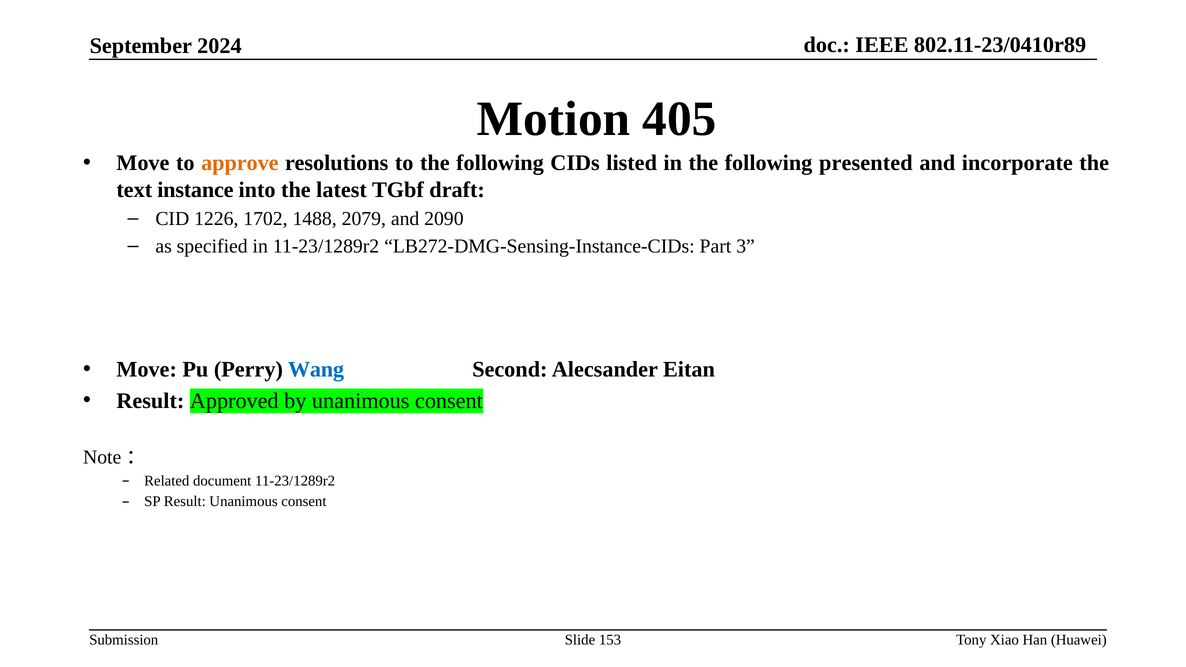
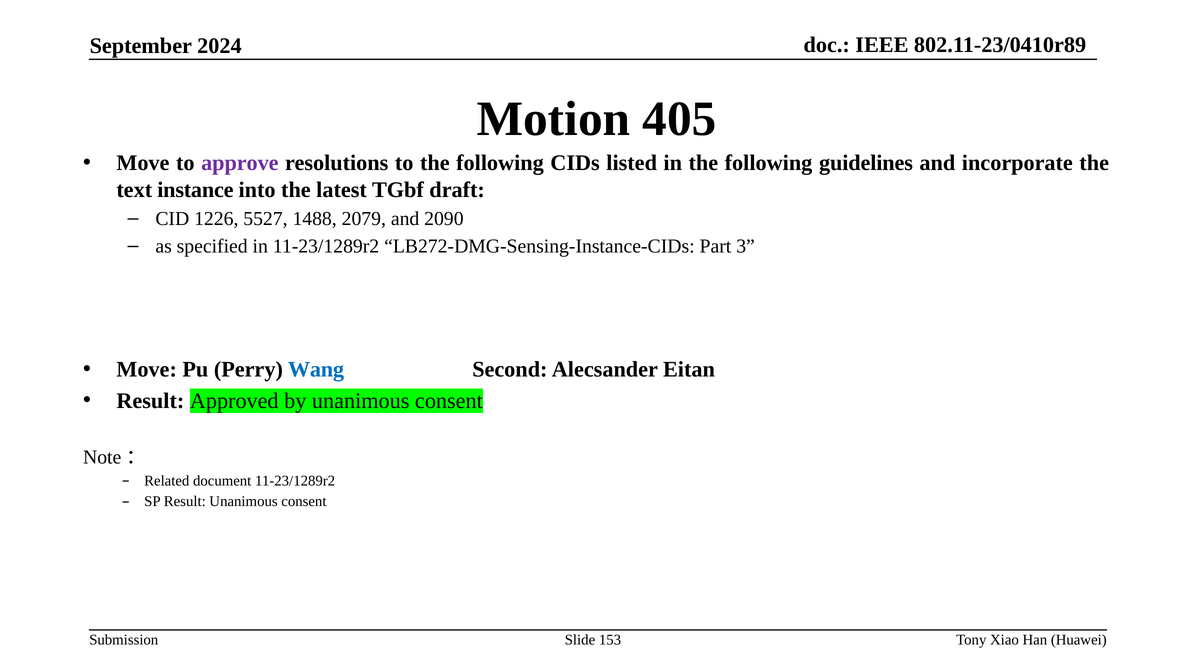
approve colour: orange -> purple (240, 163)
presented: presented -> guidelines (866, 163)
1702: 1702 -> 5527 (265, 219)
